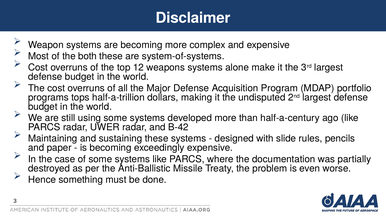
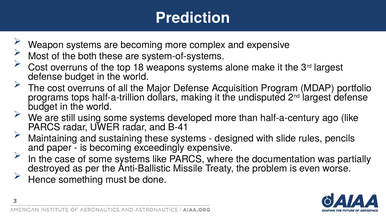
Disclaimer: Disclaimer -> Prediction (193, 18)
12: 12 -> 18 (138, 68)
B-42: B-42 -> B-41 (178, 127)
